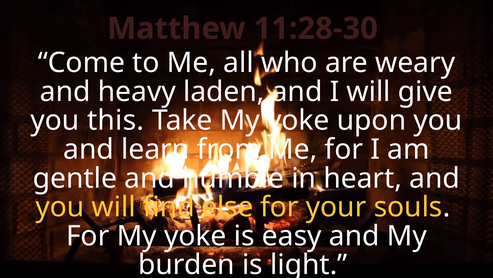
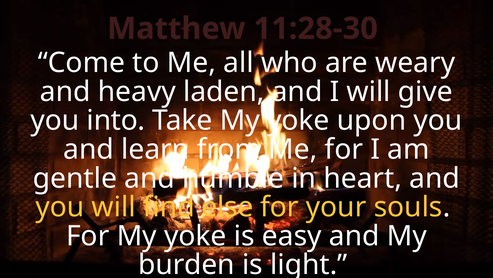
this: this -> into (116, 120)
